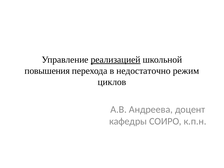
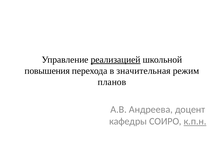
недостаточно: недостаточно -> значительная (144, 71)
циклов: циклов -> планов (112, 82)
к.п.н underline: none -> present (195, 121)
